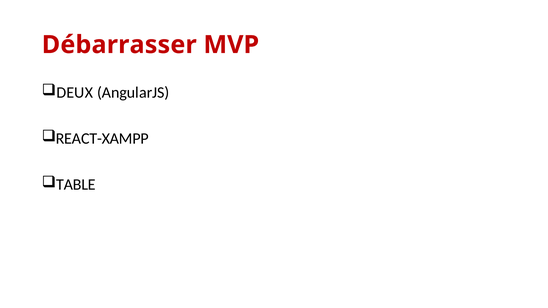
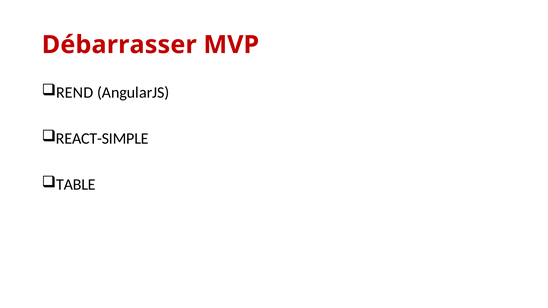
DEUX: DEUX -> REND (75, 93)
REACT-XAMPP: REACT-XAMPP -> REACT-SIMPLE (102, 139)
